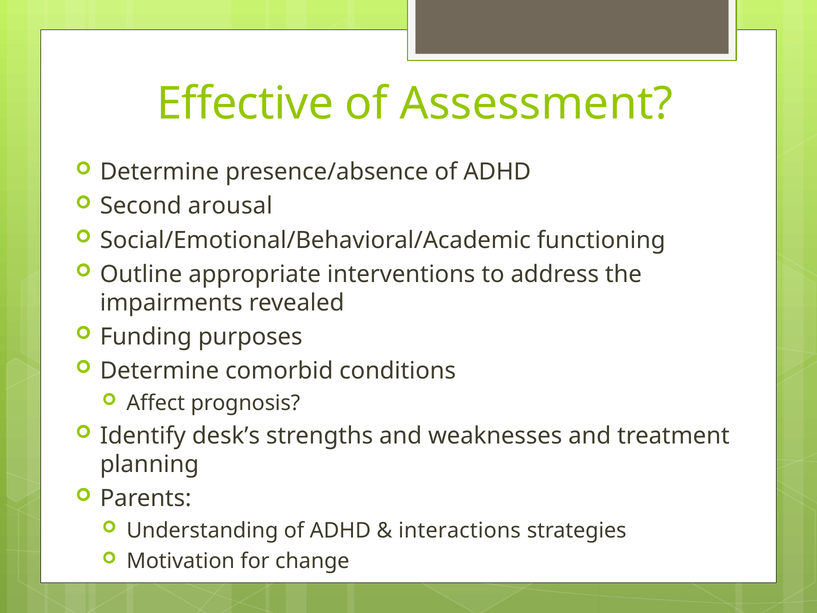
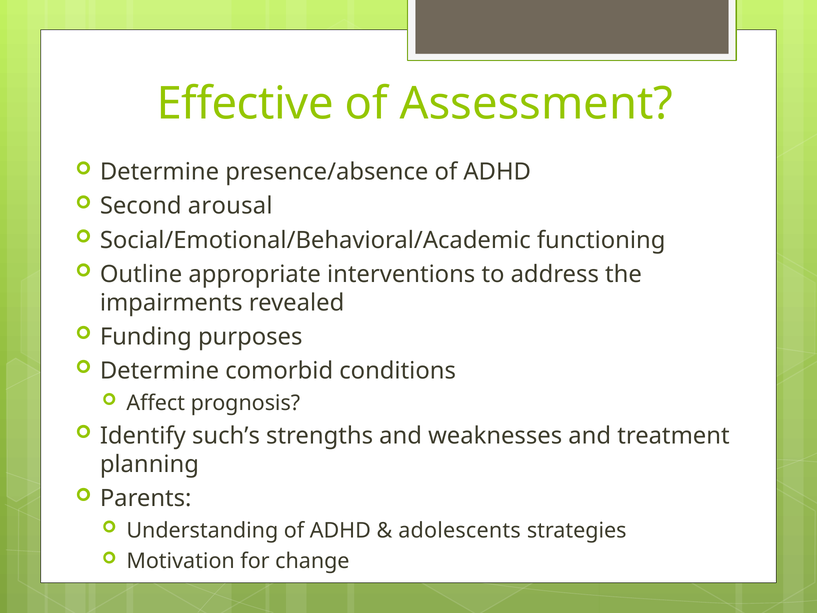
desk’s: desk’s -> such’s (226, 436)
interactions: interactions -> adolescents (460, 530)
